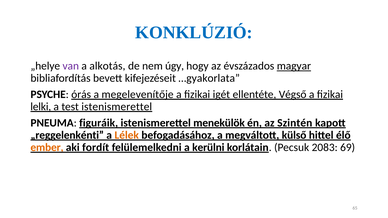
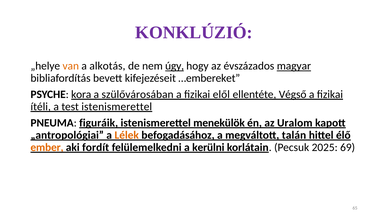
KONKLÚZIÓ colour: blue -> purple (194, 33)
van colour: purple -> orange (71, 66)
úgy underline: none -> present (175, 66)
…gyakorlata: …gyakorlata -> …embereket (209, 78)
órás: órás -> kora (81, 95)
megelevenítője: megelevenítője -> szülővárosában (138, 95)
igét: igét -> elől (221, 95)
lelki: lelki -> ítéli (41, 107)
Szintén: Szintén -> Uralom (295, 123)
„reggelenkénti: „reggelenkénti -> „antropológiai (67, 135)
külső: külső -> talán (294, 135)
2083: 2083 -> 2025 (325, 147)
